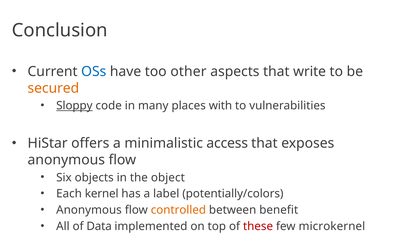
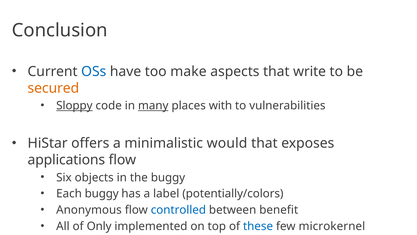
other: other -> make (188, 71)
many underline: none -> present (153, 105)
access: access -> would (227, 143)
anonymous: anonymous -> applications (66, 160)
the object: object -> buggy (168, 177)
Each kernel: kernel -> buggy (102, 193)
controlled colour: orange -> blue (178, 210)
Data: Data -> Only (99, 226)
these colour: red -> blue (258, 226)
